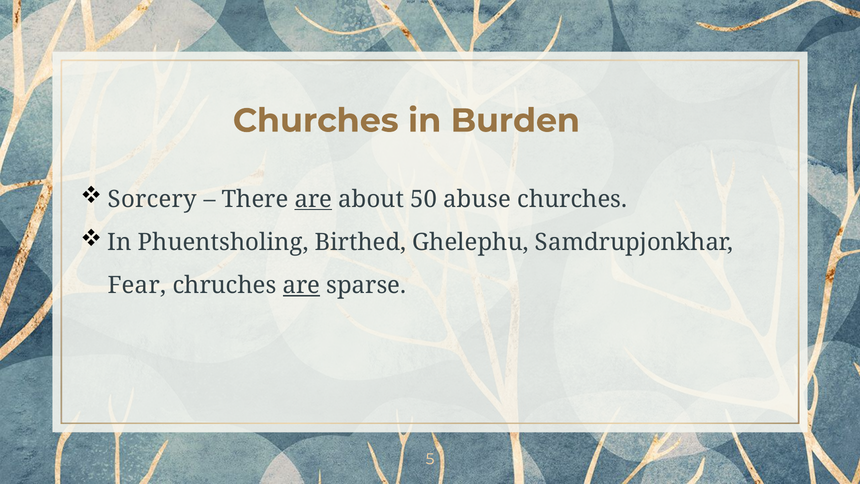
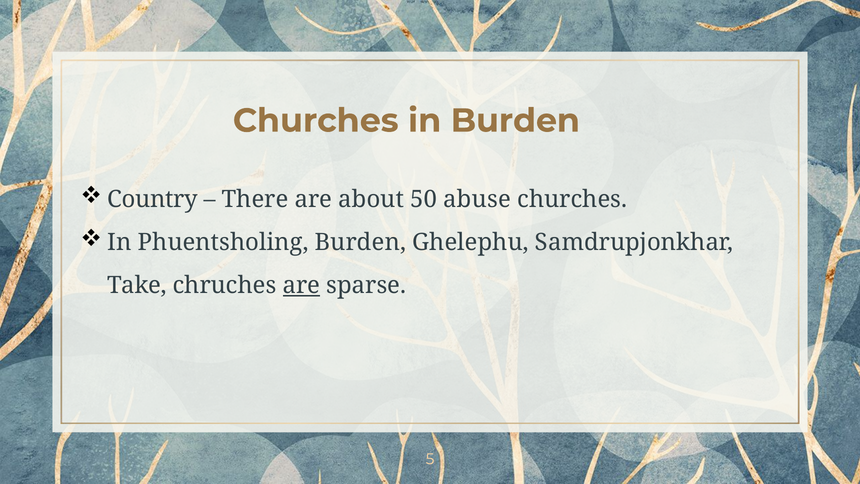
Sorcery: Sorcery -> Country (153, 199)
are underline: present -> none (313, 199)
Phuentsholing Birthed: Birthed -> Burden (360, 242)
Fear: Fear -> Take (137, 285)
